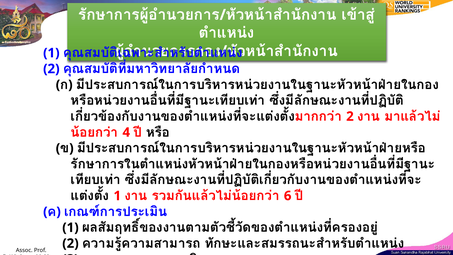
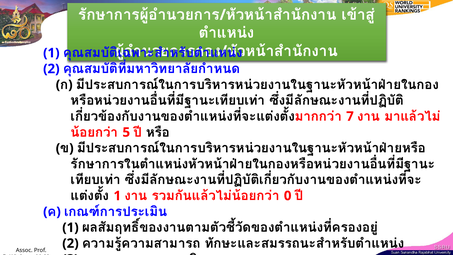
2: 2 -> 7 (350, 116)
4: 4 -> 5 (126, 132)
6: 6 -> 0 (288, 196)
